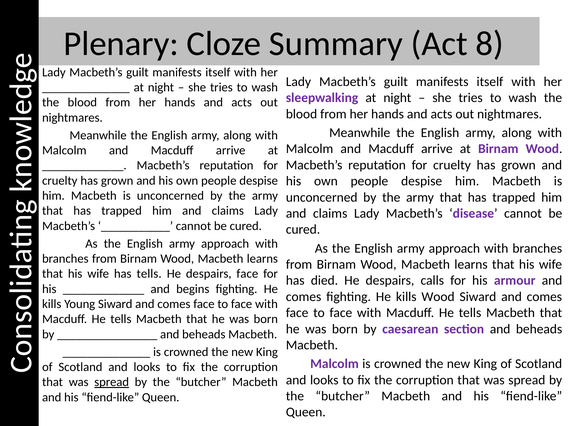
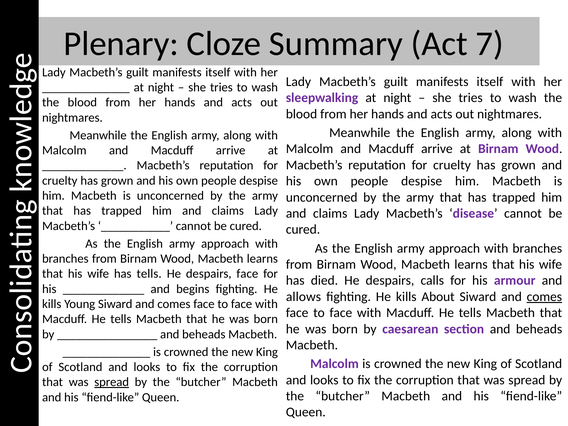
8: 8 -> 7 (490, 44)
comes: comes -> allows (304, 297)
kills Wood: Wood -> About (438, 297)
comes underline: none -> present (544, 297)
